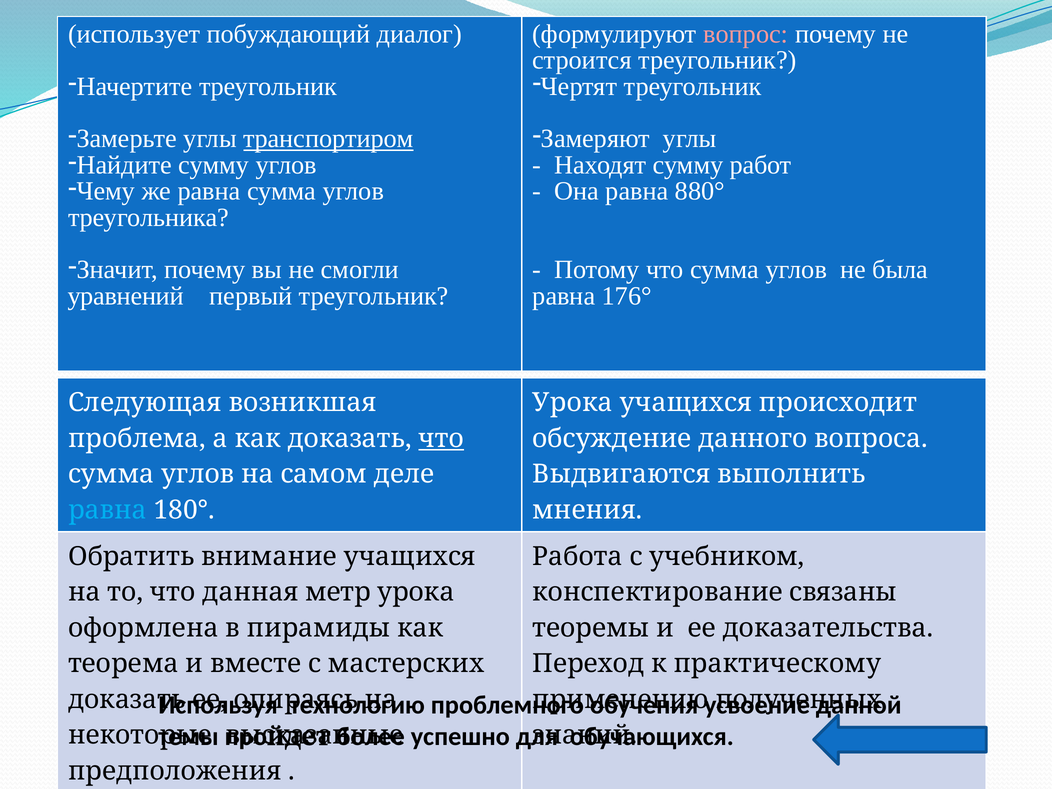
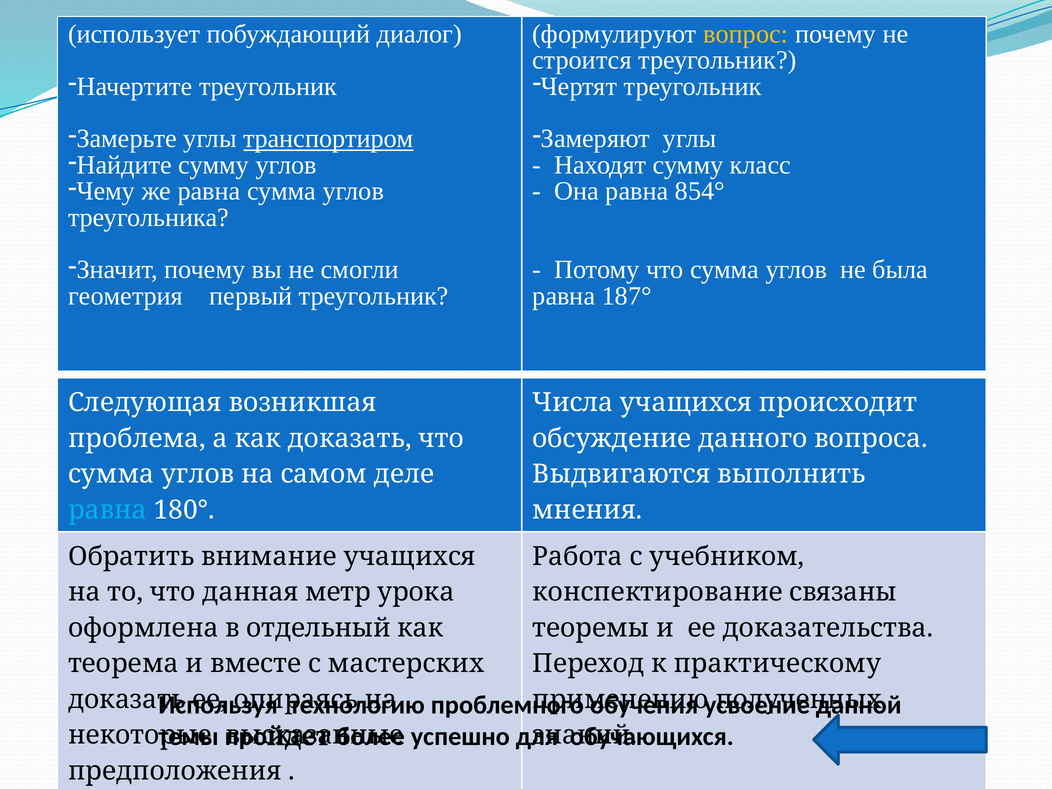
вопрос colour: pink -> yellow (746, 34)
работ: работ -> класс (760, 165)
880°: 880° -> 854° (700, 191)
уравнений: уравнений -> геометрия (126, 296)
176°: 176° -> 187° (627, 296)
Урока: Урока -> Числа (573, 403)
что underline: present -> none (441, 438)
пирамиды: пирамиды -> отдельный (319, 628)
